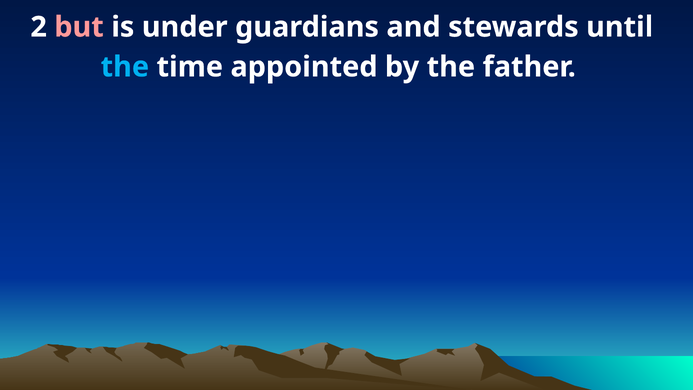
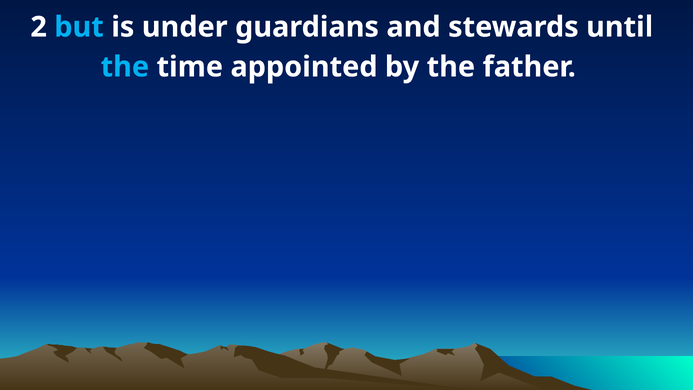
but colour: pink -> light blue (79, 27)
